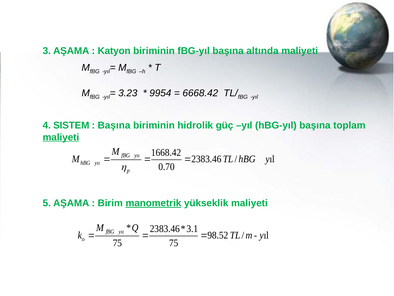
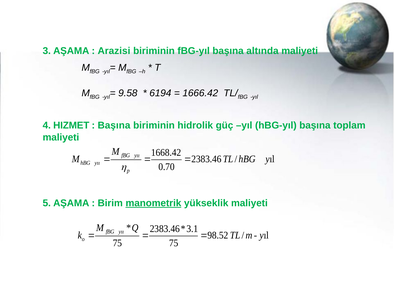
Katyon: Katyon -> Arazisi (114, 51)
3.23: 3.23 -> 9.58 (128, 93)
9954: 9954 -> 6194 (160, 93)
6668.42: 6668.42 -> 1666.42 (200, 93)
SISTEM: SISTEM -> HIZMET (71, 125)
maliyeti underline: present -> none (61, 137)
